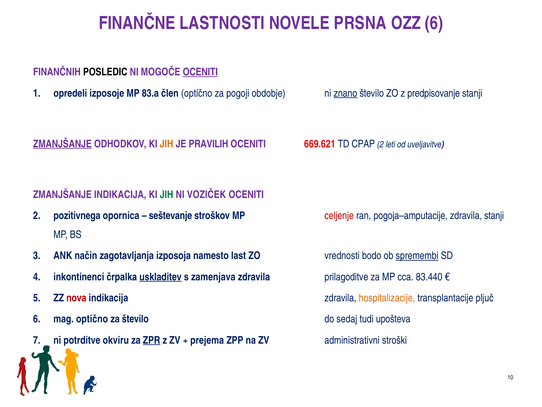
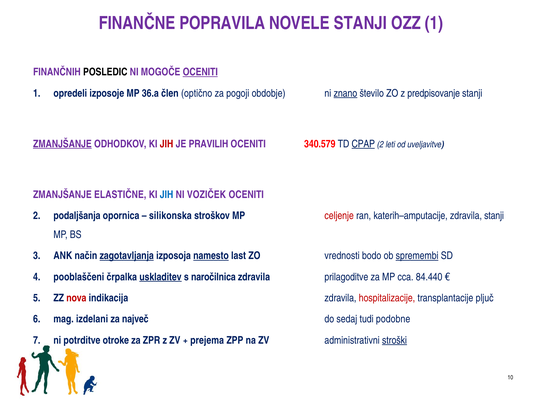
LASTNOSTI: LASTNOSTI -> POPRAVILA (222, 23)
NOVELE PRSNA: PRSNA -> STANJI (360, 23)
OZZ 6: 6 -> 1 (434, 23)
83.a: 83.a -> 36.a (150, 93)
JIH colour: orange -> red (167, 144)
669.621: 669.621 -> 340.579 (320, 144)
CPAP underline: none -> present (363, 144)
ZMANJŠANJE INDIKACIJA: INDIKACIJA -> ELASTIČNE (120, 194)
JIH colour: green -> blue (167, 194)
pozitivnega: pozitivnega -> podaljšanja (77, 215)
seštevanje: seštevanje -> silikonska (170, 215)
pogoja–amputacije: pogoja–amputacije -> katerih–amputacije (411, 215)
zagotavljanja underline: none -> present (127, 255)
namesto underline: none -> present (211, 255)
inkontinenci: inkontinenci -> pooblaščeni (79, 277)
zamenjava: zamenjava -> naročilnica (213, 277)
83.440: 83.440 -> 84.440 (429, 277)
hospitalizacije colour: orange -> red (387, 298)
mag optično: optično -> izdelani (92, 319)
za število: število -> največ (135, 319)
upošteva: upošteva -> podobne (393, 319)
okviru: okviru -> otroke (116, 340)
ZPR underline: present -> none (152, 340)
stroški underline: none -> present (394, 340)
